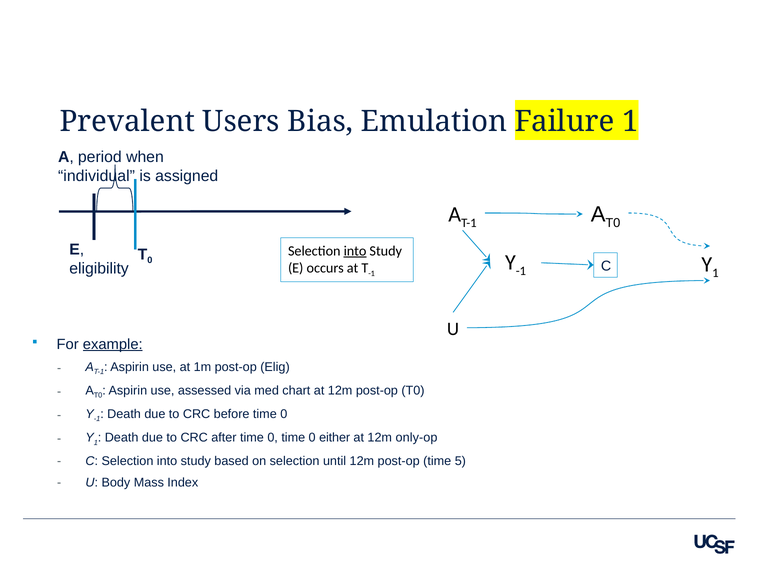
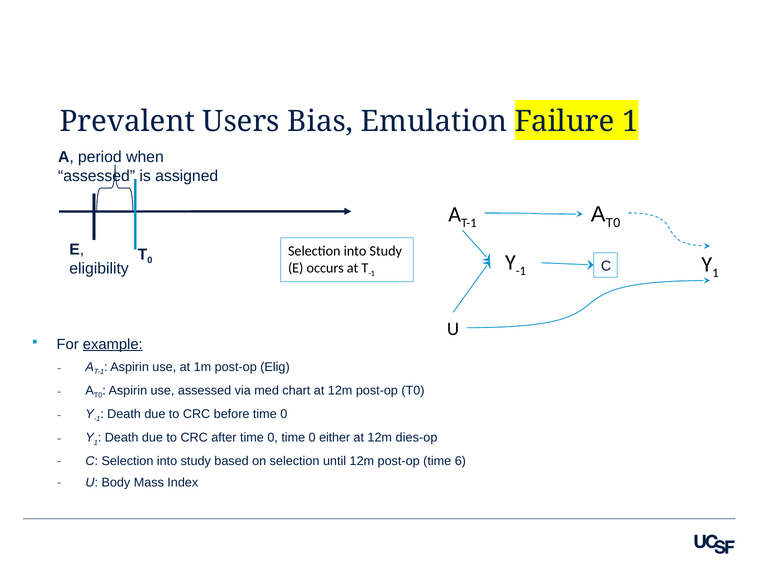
individual: individual -> assessed (97, 176)
into underline: present -> none (355, 251)
only-op: only-op -> dies-op (417, 437)
5: 5 -> 6 (460, 461)
